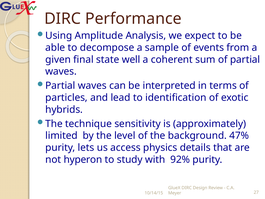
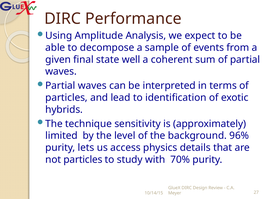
47%: 47% -> 96% (239, 135)
not hyperon: hyperon -> particles (83, 159)
92%: 92% -> 70% (180, 159)
